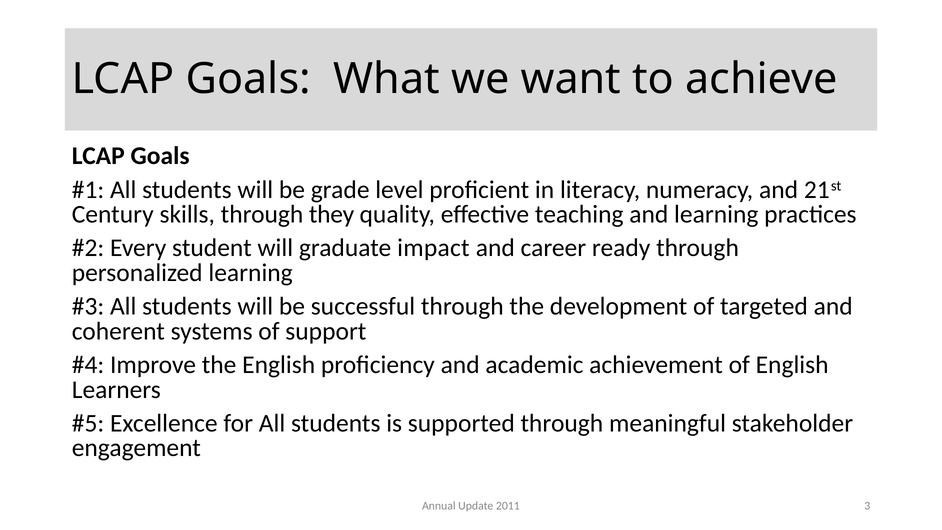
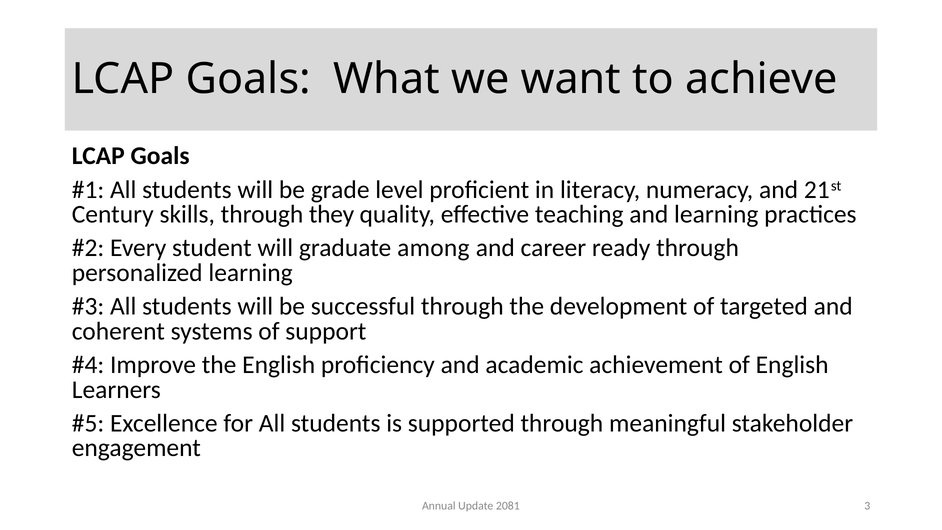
impact: impact -> among (433, 248)
2011: 2011 -> 2081 (508, 506)
